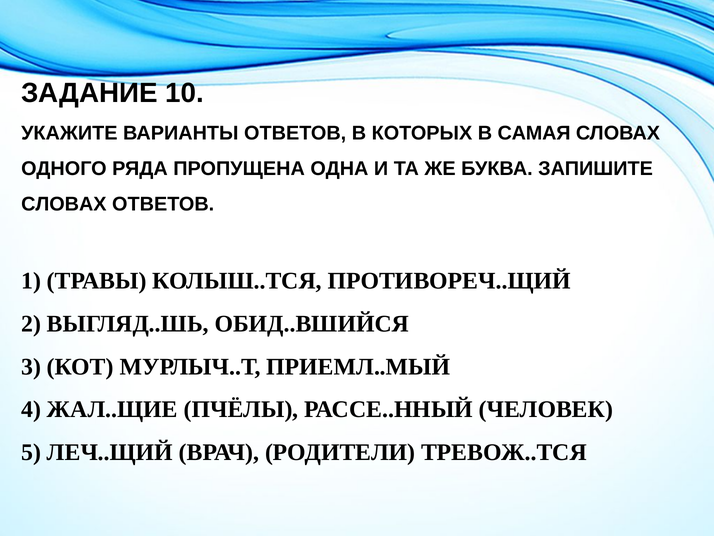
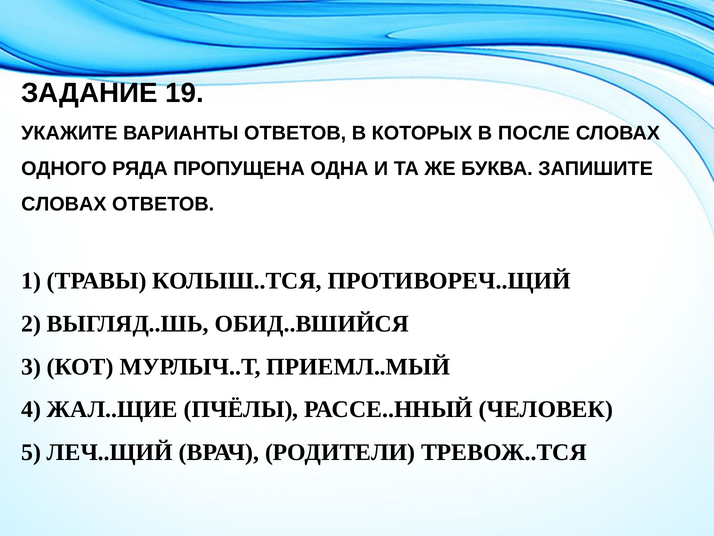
10: 10 -> 19 (185, 93)
САМАЯ: САМАЯ -> ПОСЛЕ (534, 133)
